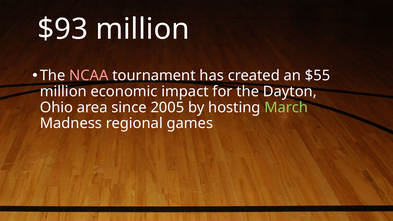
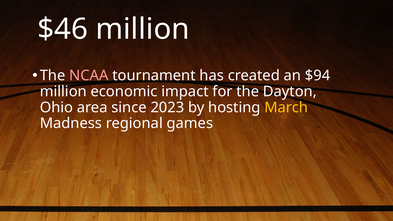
$93: $93 -> $46 (63, 29)
$55: $55 -> $94 (318, 76)
2005: 2005 -> 2023 (167, 108)
March colour: light green -> yellow (286, 108)
